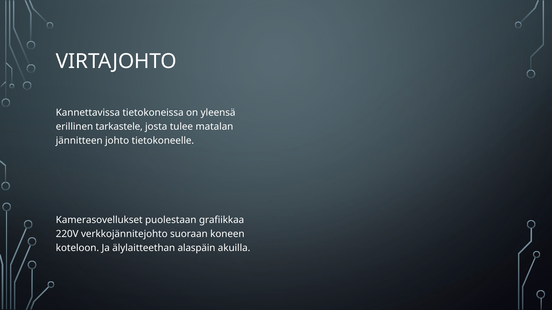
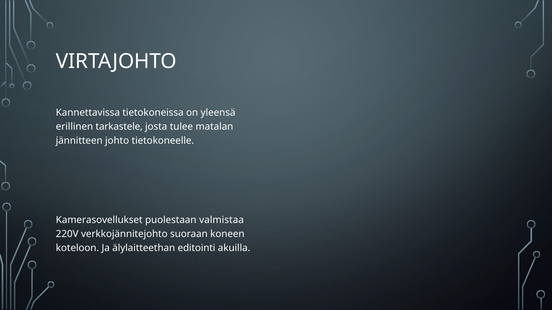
grafiikkaa: grafiikkaa -> valmistaa (222, 220)
alaspäin: alaspäin -> editointi (196, 248)
